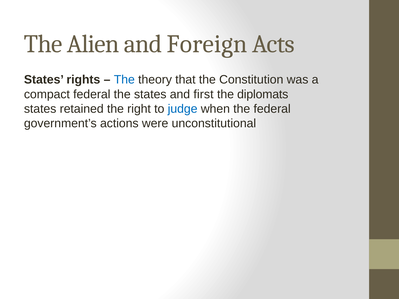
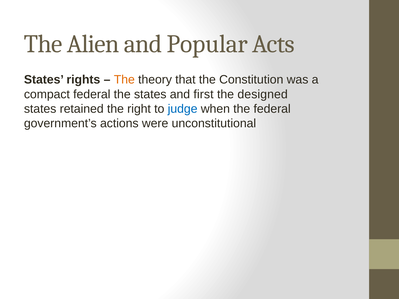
Foreign: Foreign -> Popular (207, 44)
The colour: blue -> orange (124, 80)
diplomats: diplomats -> designed (263, 94)
